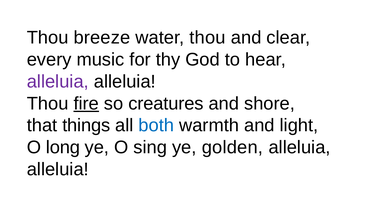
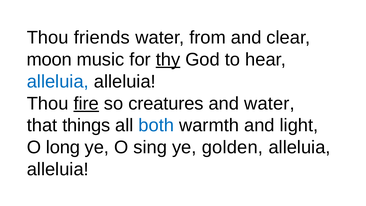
breeze: breeze -> friends (102, 38)
water thou: thou -> from (208, 38)
every: every -> moon (49, 59)
thy underline: none -> present (168, 59)
alleluia colour: purple -> blue (58, 81)
and shore: shore -> water (269, 103)
